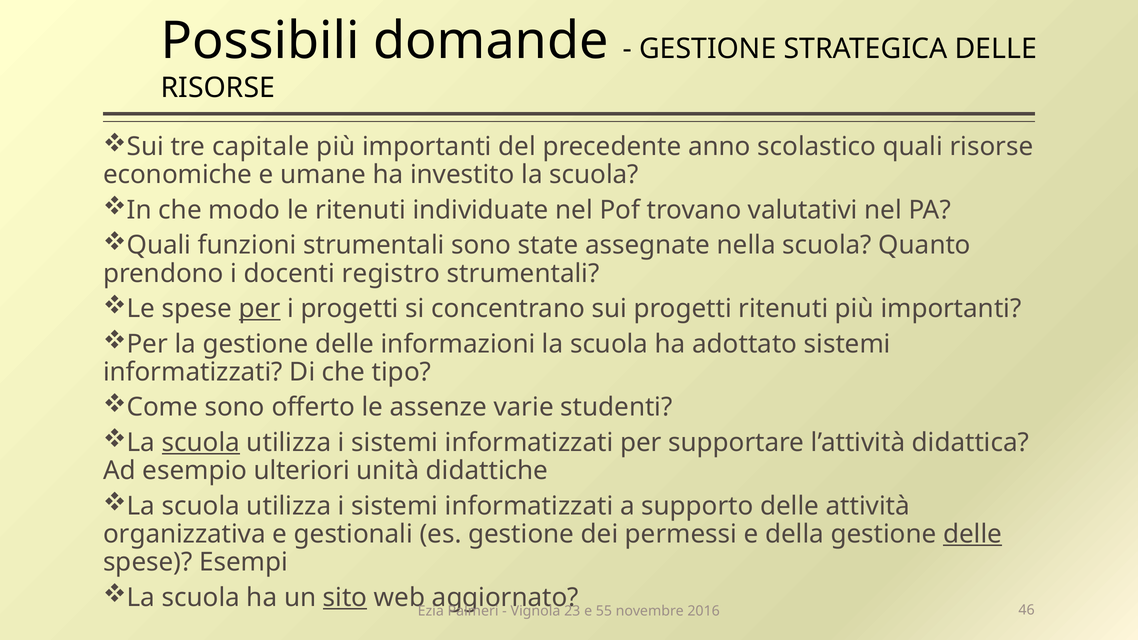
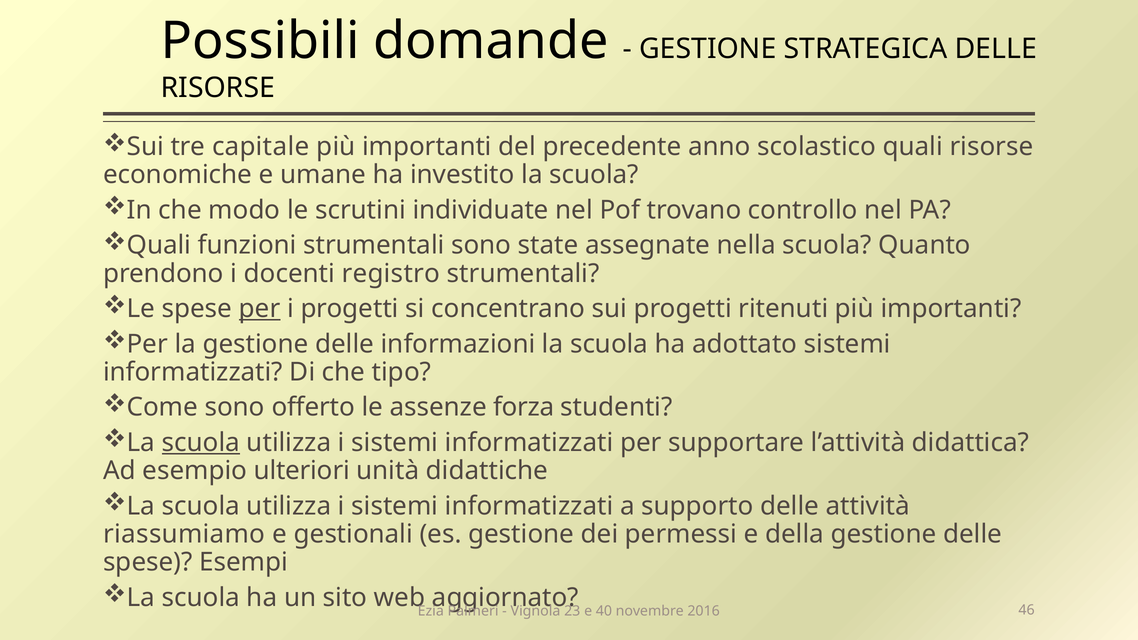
le ritenuti: ritenuti -> scrutini (361, 210)
valutativi: valutativi -> controllo (803, 210)
varie: varie -> forza (524, 407)
organizzativa: organizzativa -> riassumiamo (184, 534)
delle underline: present -> none (973, 534)
sito underline: present -> none (345, 598)
55: 55 -> 40 (604, 611)
